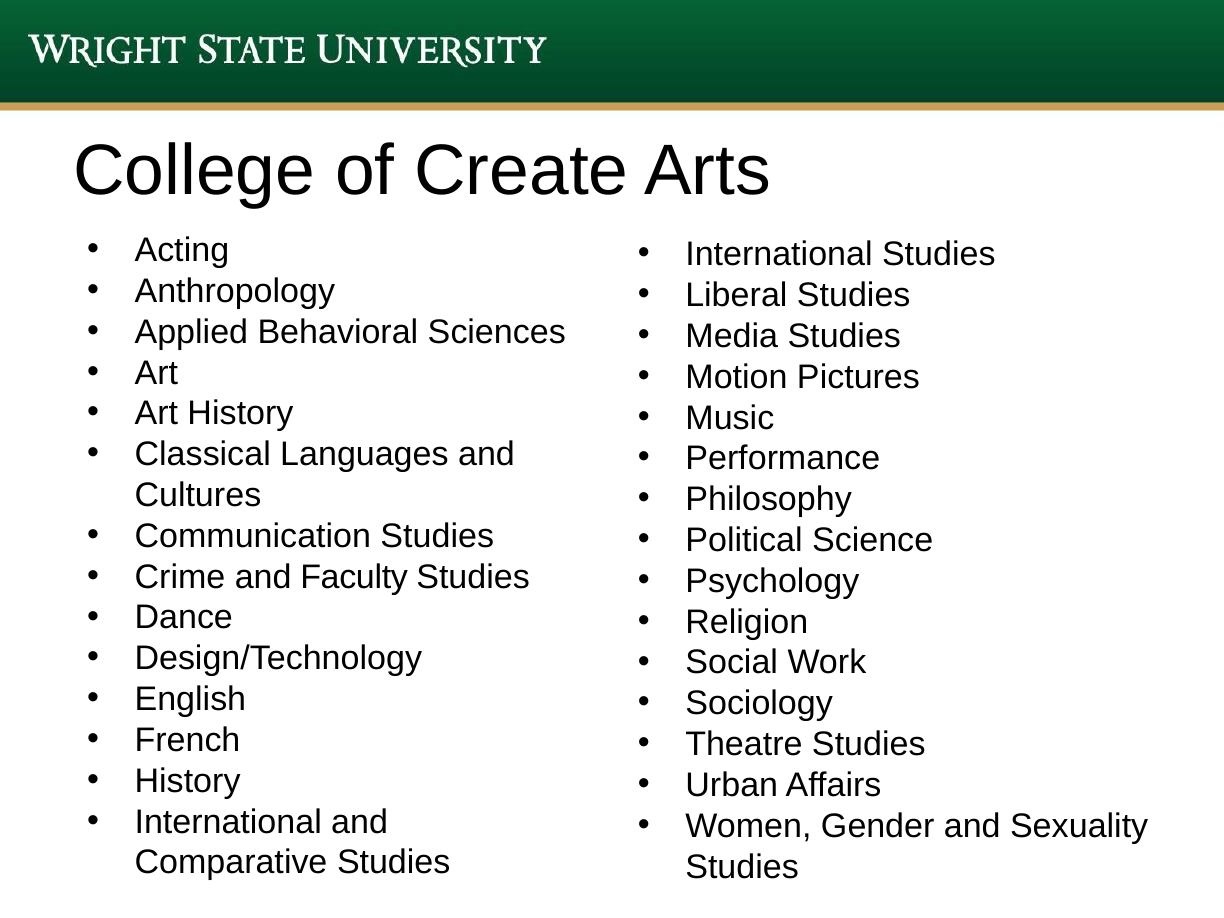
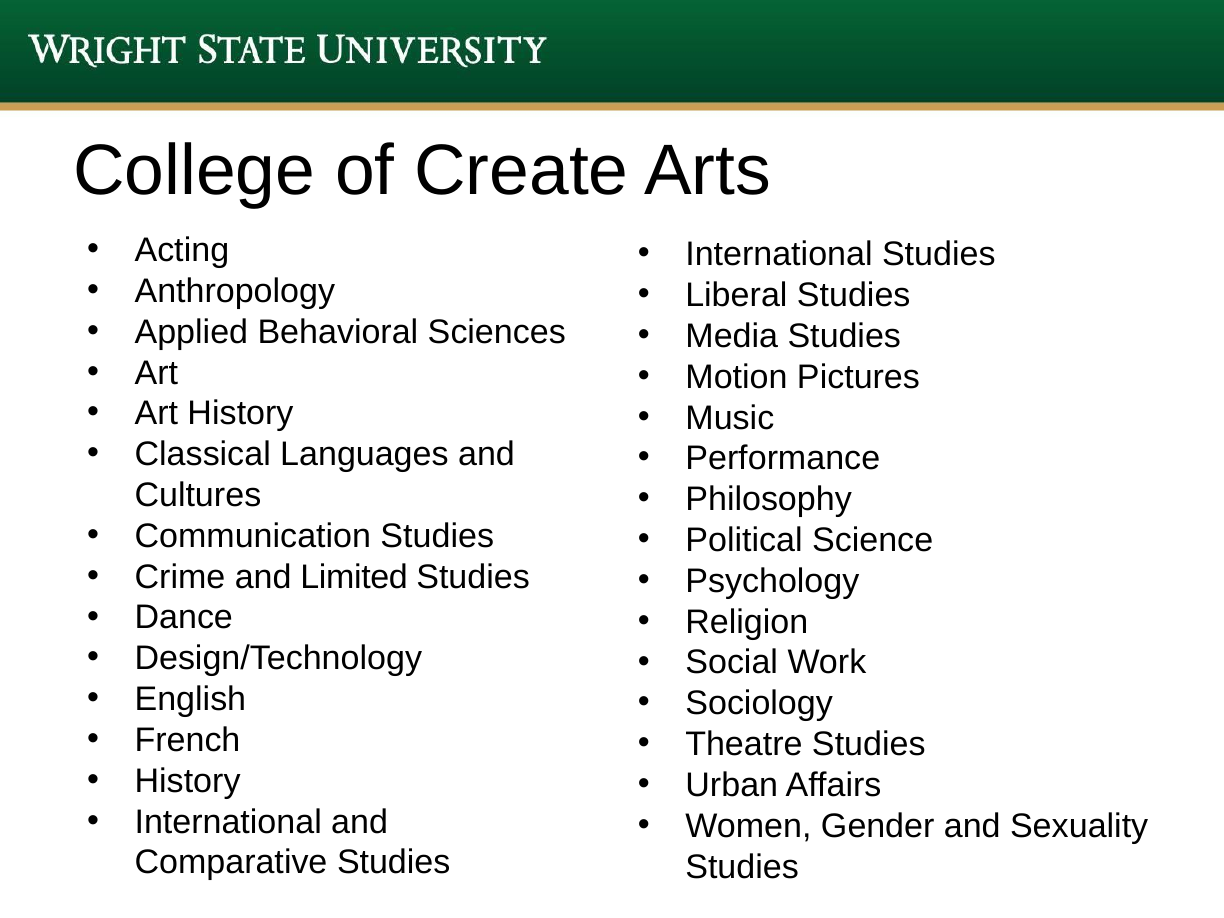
Faculty: Faculty -> Limited (354, 577)
